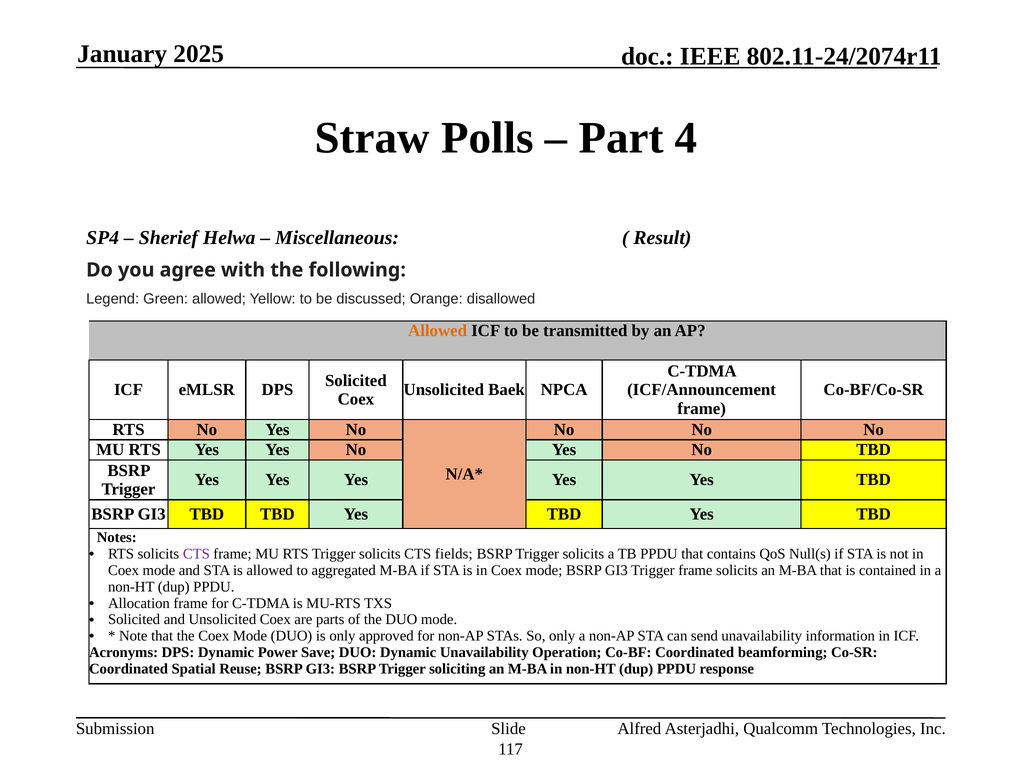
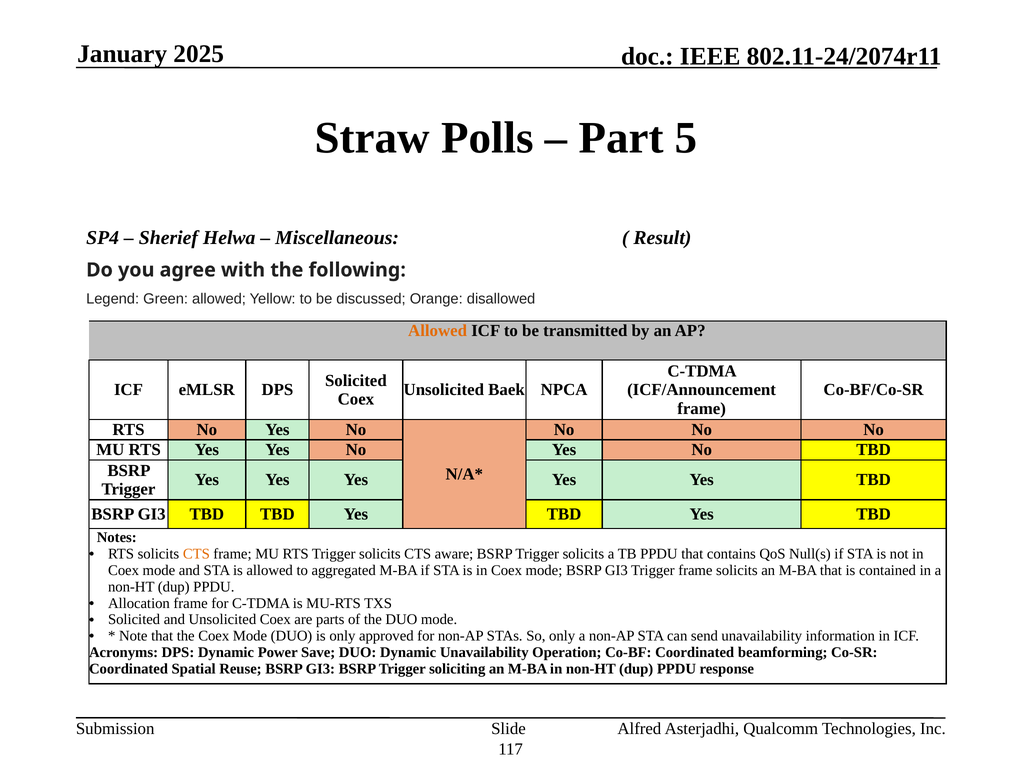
4: 4 -> 5 (686, 138)
CTS colour: purple -> orange (196, 554)
fields: fields -> aware (454, 554)
